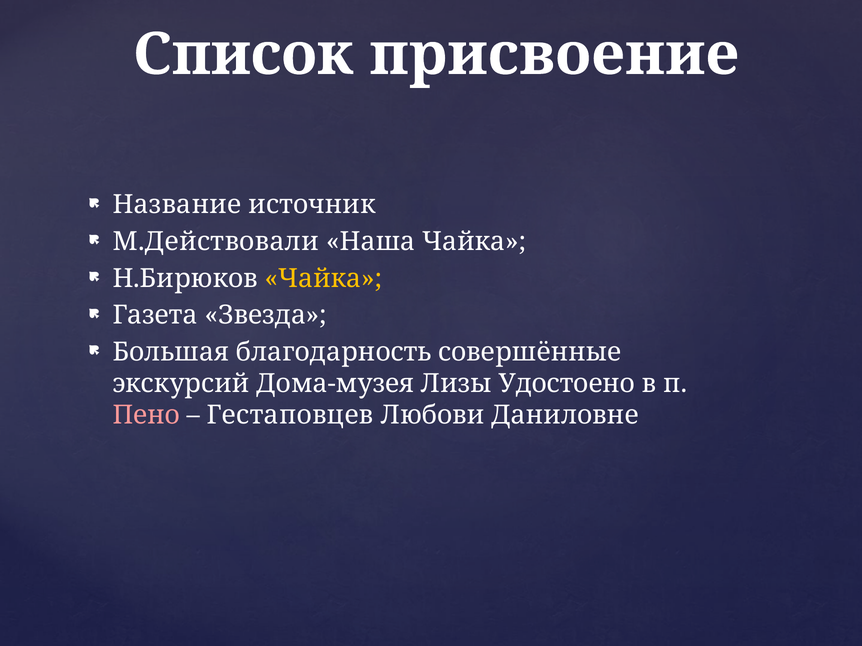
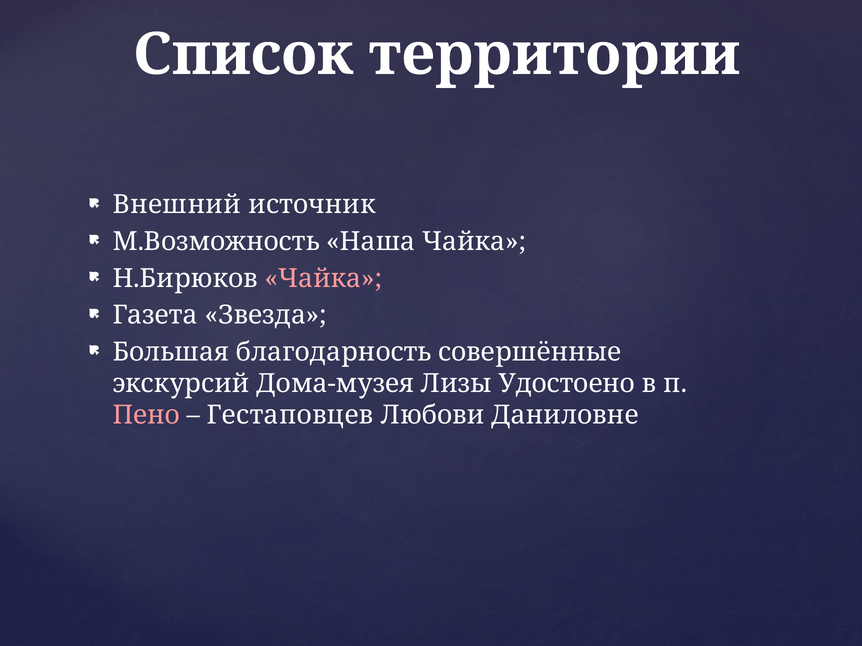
присвоение: присвоение -> территории (554, 55)
Название: Название -> Внешний (177, 205)
М.Действовали: М.Действовали -> М.Возможность (216, 242)
Чайка colour: yellow -> pink (324, 279)
